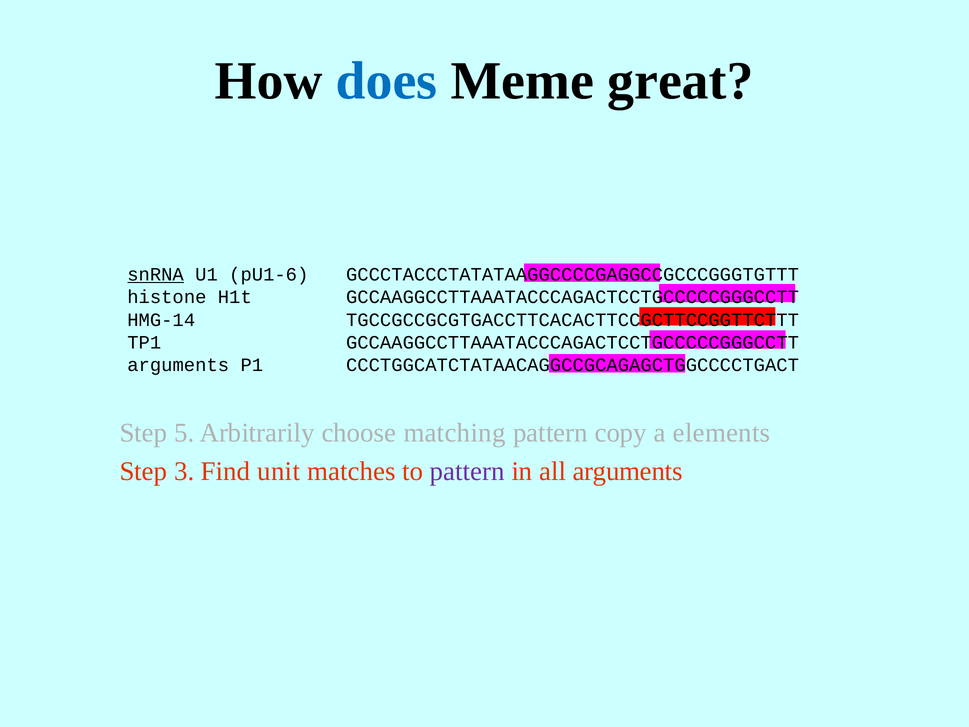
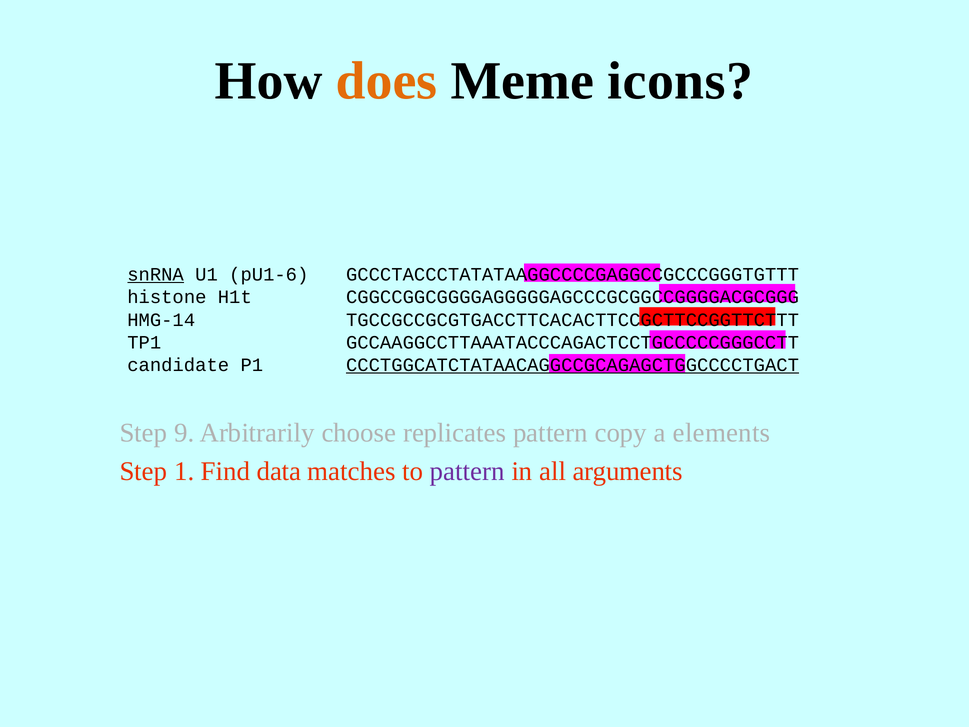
does colour: blue -> orange (387, 81)
great: great -> icons (680, 81)
H1t GCCAAGGCCTTAAATACCCAGACTCCTGCCCCCGGGCCTT: GCCAAGGCCTTAAATACCCAGACTCCTGCCCCCGGGCCTT -> CGGCCGGCGGGGAGGGGGAGCCCGCGGCCGGGGACGCGGG (573, 297)
arguments: arguments -> candidate (178, 365)
CCCTGGCATCTATAACAGGCCGCAGAGCTGGCCCCTGACT underline: none -> present (573, 365)
5: 5 -> 9 (184, 433)
matching: matching -> replicates (455, 433)
3: 3 -> 1 (184, 471)
unit: unit -> data (279, 471)
